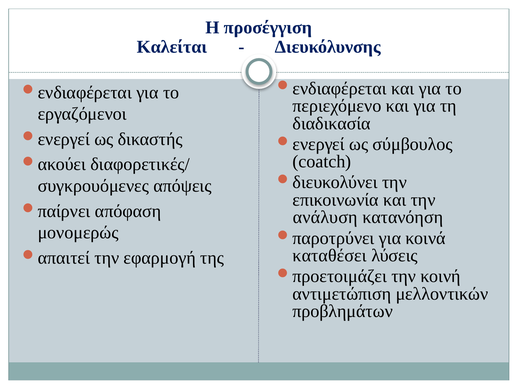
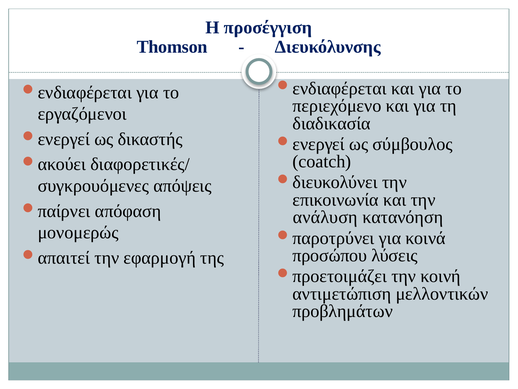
Καλείται: Καλείται -> Thomson (172, 47)
καταθέσει: καταθέσει -> προσώπου (330, 255)
